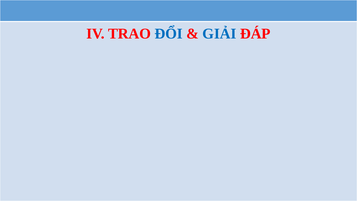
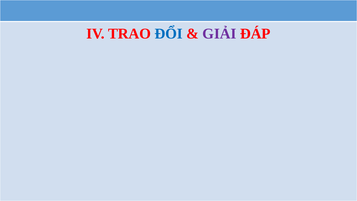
GIẢI colour: blue -> purple (219, 34)
